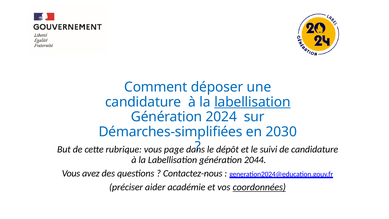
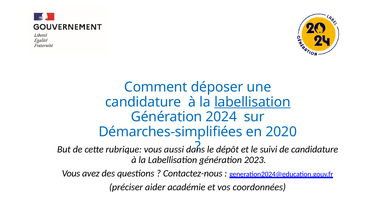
2030: 2030 -> 2020 (281, 132)
page: page -> aussi (174, 149)
2044: 2044 -> 2023 (255, 160)
coordonnées underline: present -> none (259, 187)
